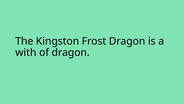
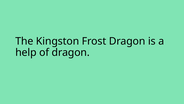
with: with -> help (26, 52)
